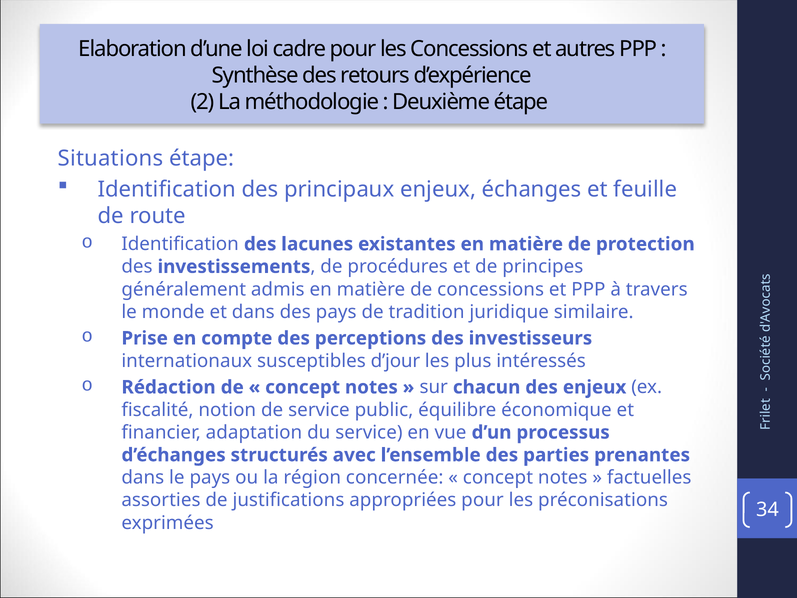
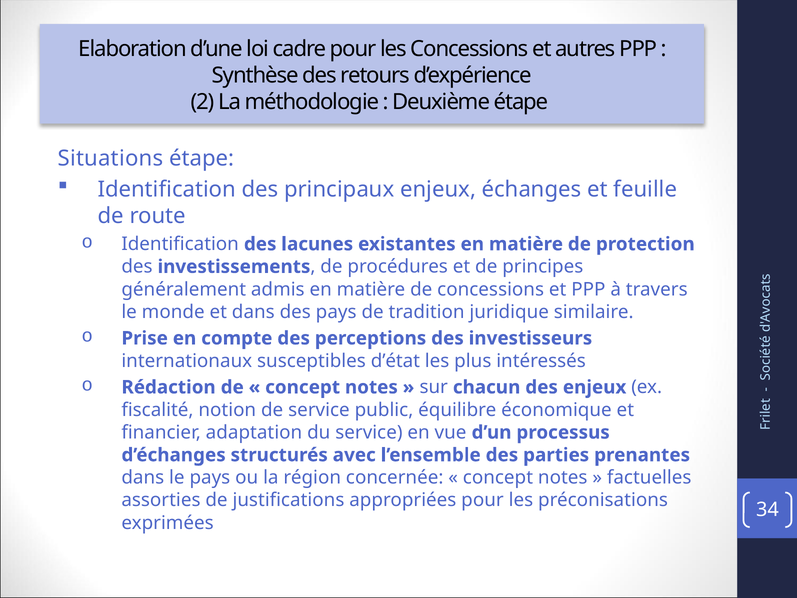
d’jour: d’jour -> d’état (395, 361)
